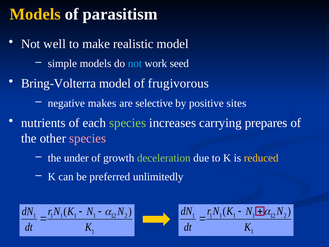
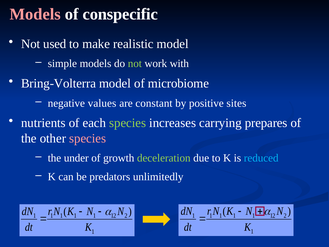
Models colour: yellow -> pink (35, 14)
parasitism: parasitism -> conspecific (120, 14)
well: well -> used (55, 44)
not colour: light blue -> light green (135, 64)
seed: seed -> with (179, 64)
frugivorous: frugivorous -> microbiome (178, 83)
makes: makes -> values (102, 103)
selective: selective -> constant (154, 103)
reduced colour: yellow -> light blue (261, 158)
preferred: preferred -> predators (110, 177)
